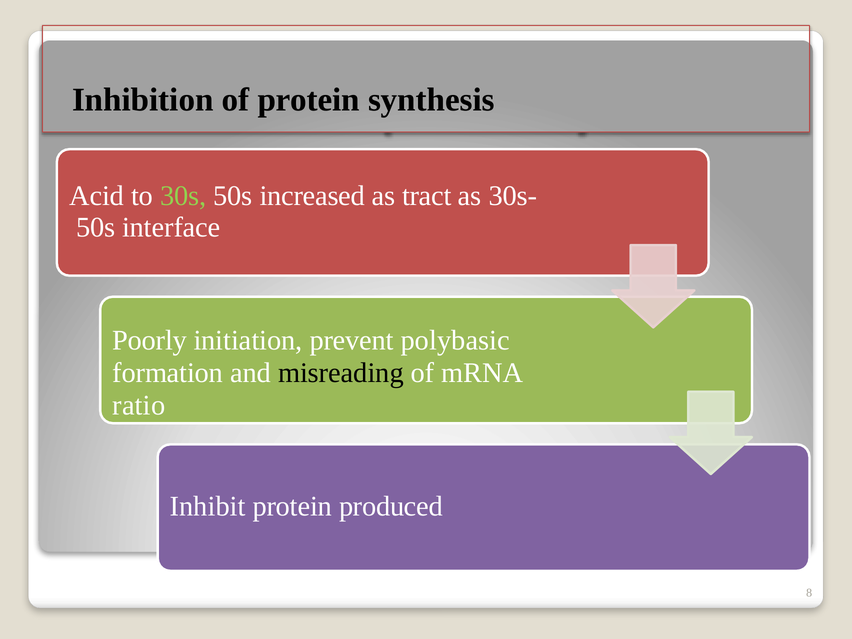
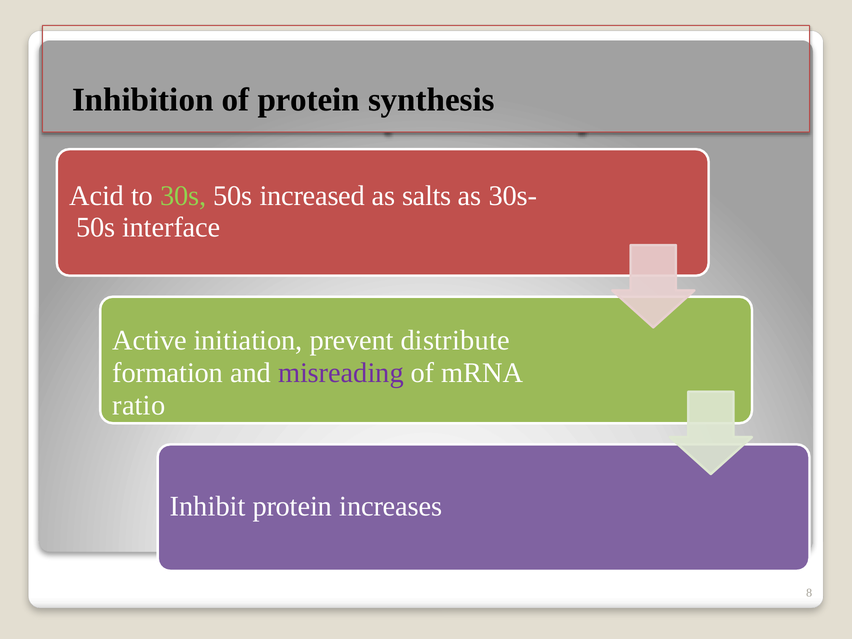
tract: tract -> salts (427, 196)
Poorly: Poorly -> Active (150, 340)
polybasic: polybasic -> distribute (455, 340)
misreading colour: black -> purple (341, 373)
produced: produced -> increases (391, 506)
